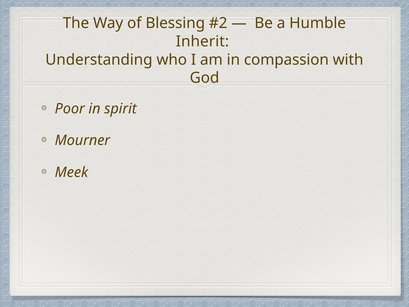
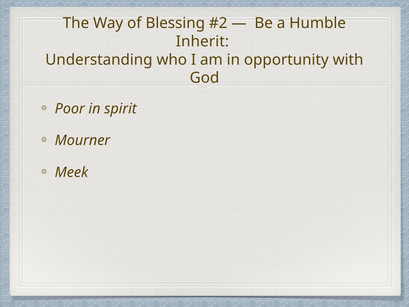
compassion: compassion -> opportunity (286, 60)
